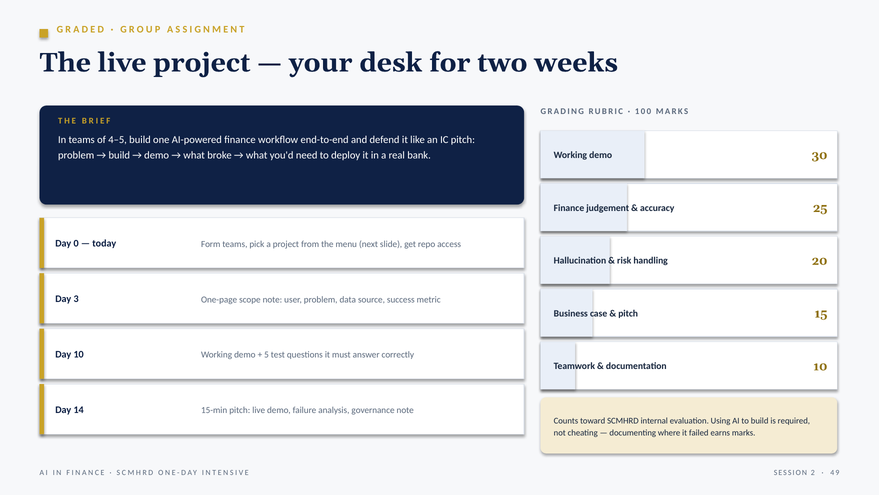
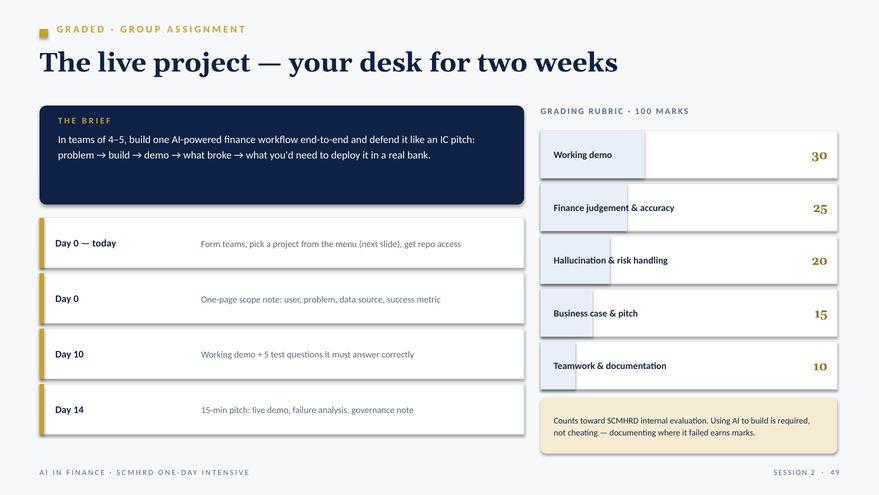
3: 3 -> 0 (76, 299)
